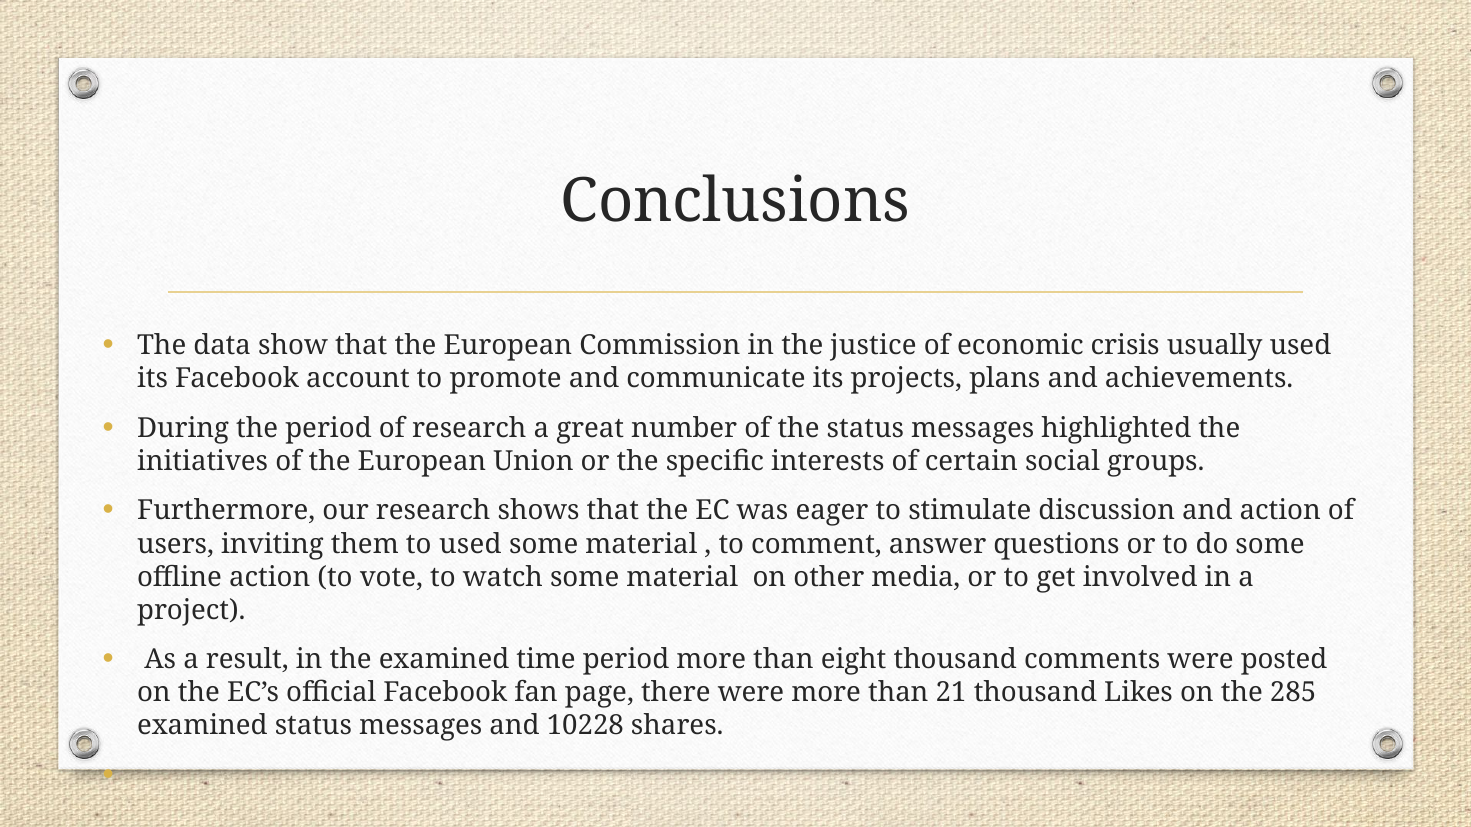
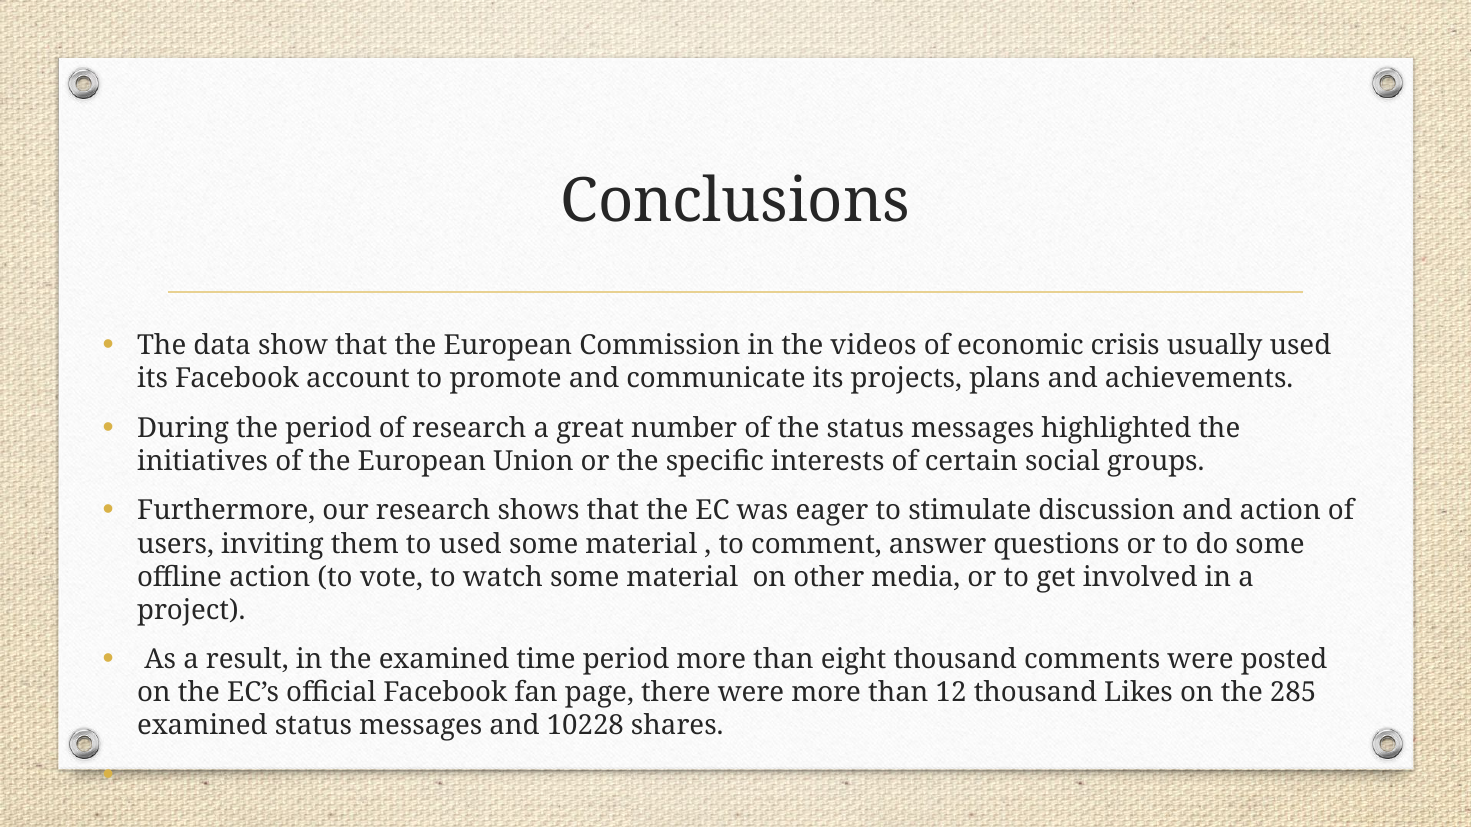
justice: justice -> videos (873, 346)
21: 21 -> 12 (951, 693)
